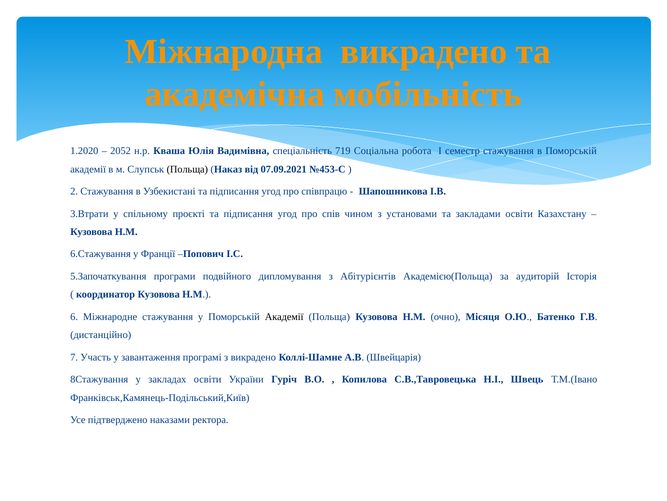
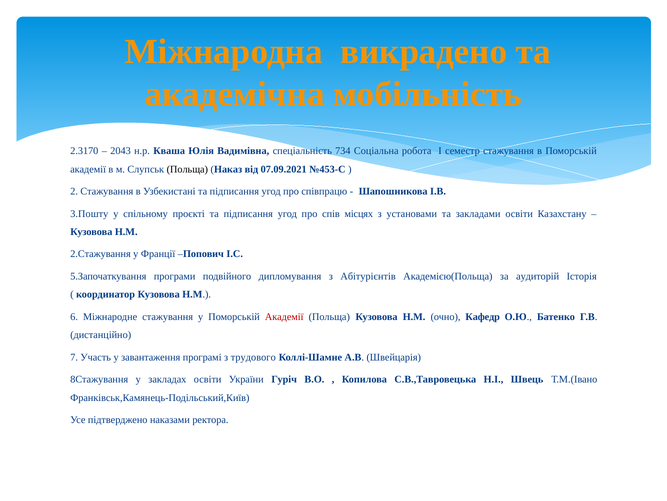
1.2020: 1.2020 -> 2.3170 (84, 151)
2052: 2052 -> 2043 (121, 151)
719: 719 -> 734 (343, 151)
3.Втрати: 3.Втрати -> 3.Пошту (89, 213)
чином: чином -> місцях (359, 213)
6.Стажування: 6.Стажування -> 2.Стажування (100, 254)
Академії colour: black -> red (284, 316)
Місяця: Місяця -> Кафедр (483, 316)
з викрадено: викрадено -> трудового (253, 357)
